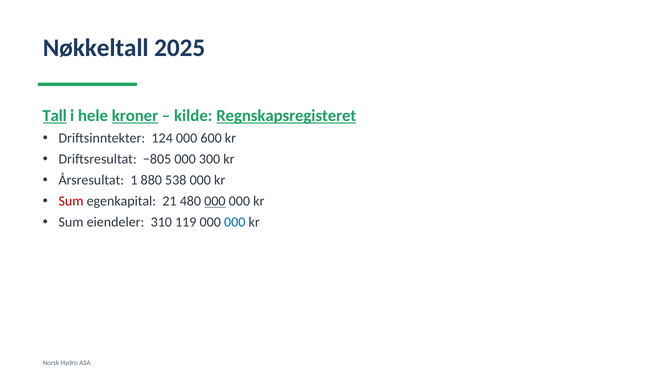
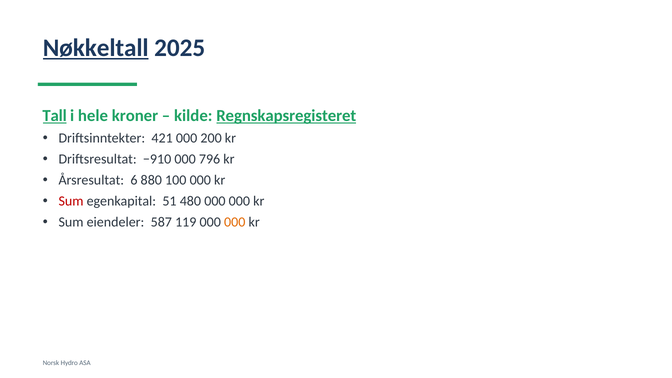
Nøkkeltall underline: none -> present (96, 48)
kroner underline: present -> none (135, 116)
124: 124 -> 421 (162, 138)
600: 600 -> 200 (211, 138)
−805: −805 -> −910 (157, 159)
300: 300 -> 796 (210, 159)
1: 1 -> 6 (134, 180)
538: 538 -> 100 (176, 180)
21: 21 -> 51 (169, 201)
000 underline: present -> none (215, 201)
310: 310 -> 587 (161, 222)
000 colour: blue -> orange (235, 222)
